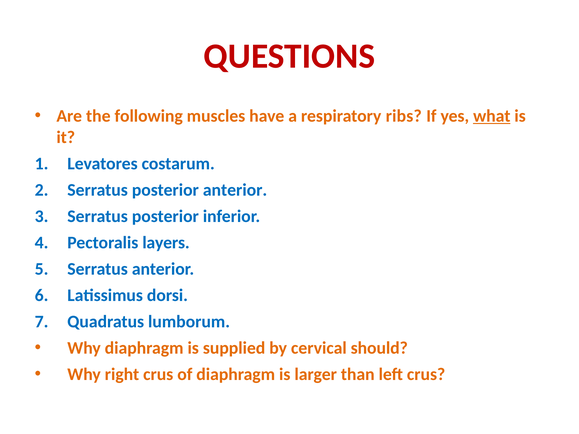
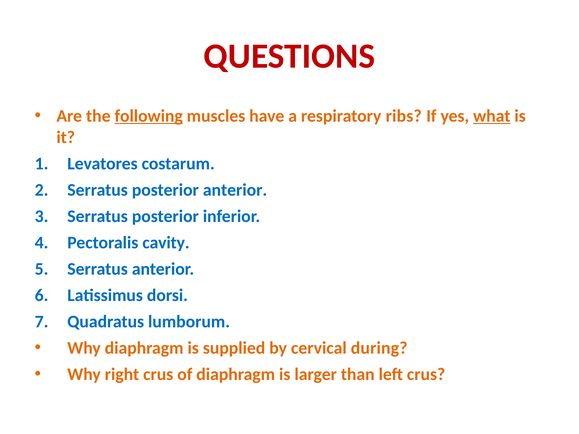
following underline: none -> present (149, 116)
layers: layers -> cavity (166, 243)
should: should -> during (379, 348)
